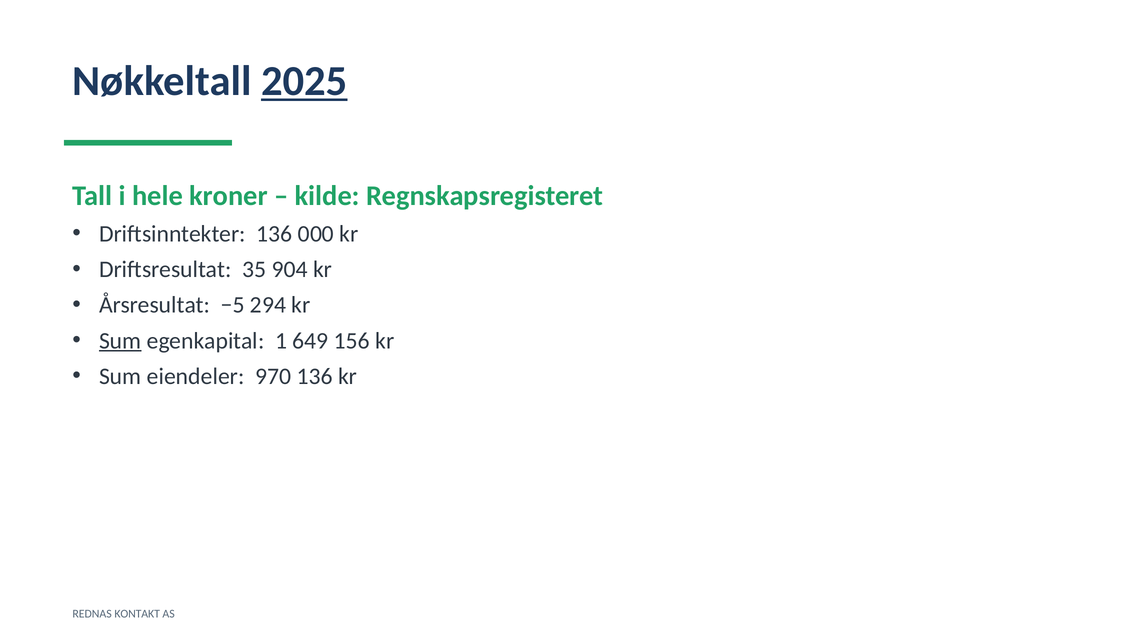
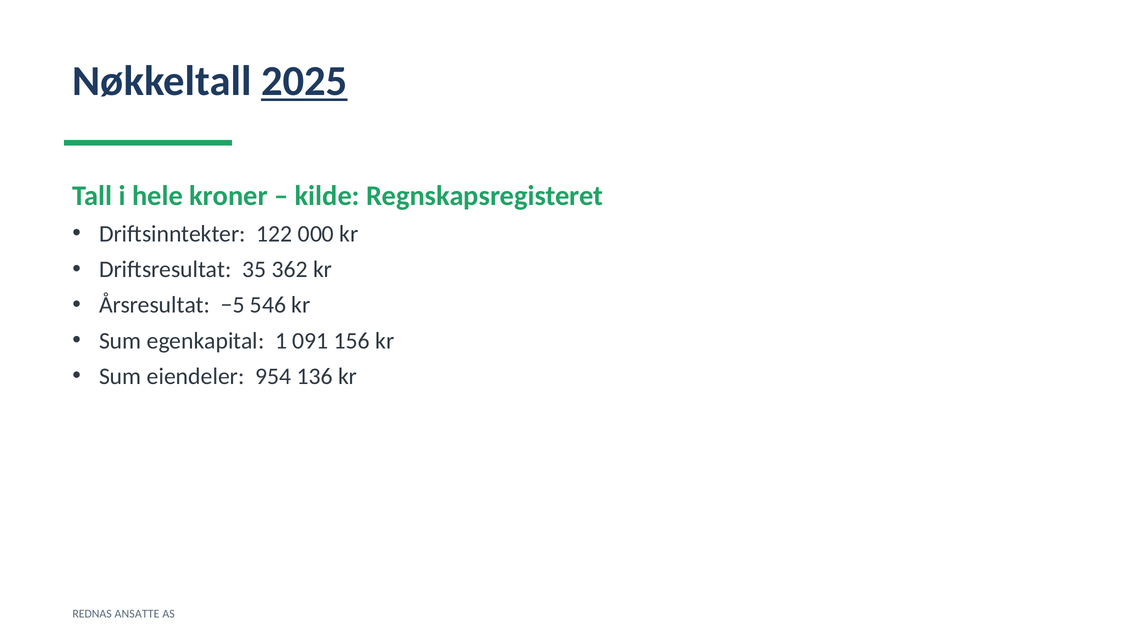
Driftsinntekter 136: 136 -> 122 (274, 234)
904: 904 -> 362 (290, 270)
294: 294 -> 546 (268, 305)
Sum underline: present -> none (120, 341)
649: 649 -> 091 (310, 341)
970: 970 -> 954 (273, 376)
KONTAKT: KONTAKT -> ANSATTE (137, 614)
